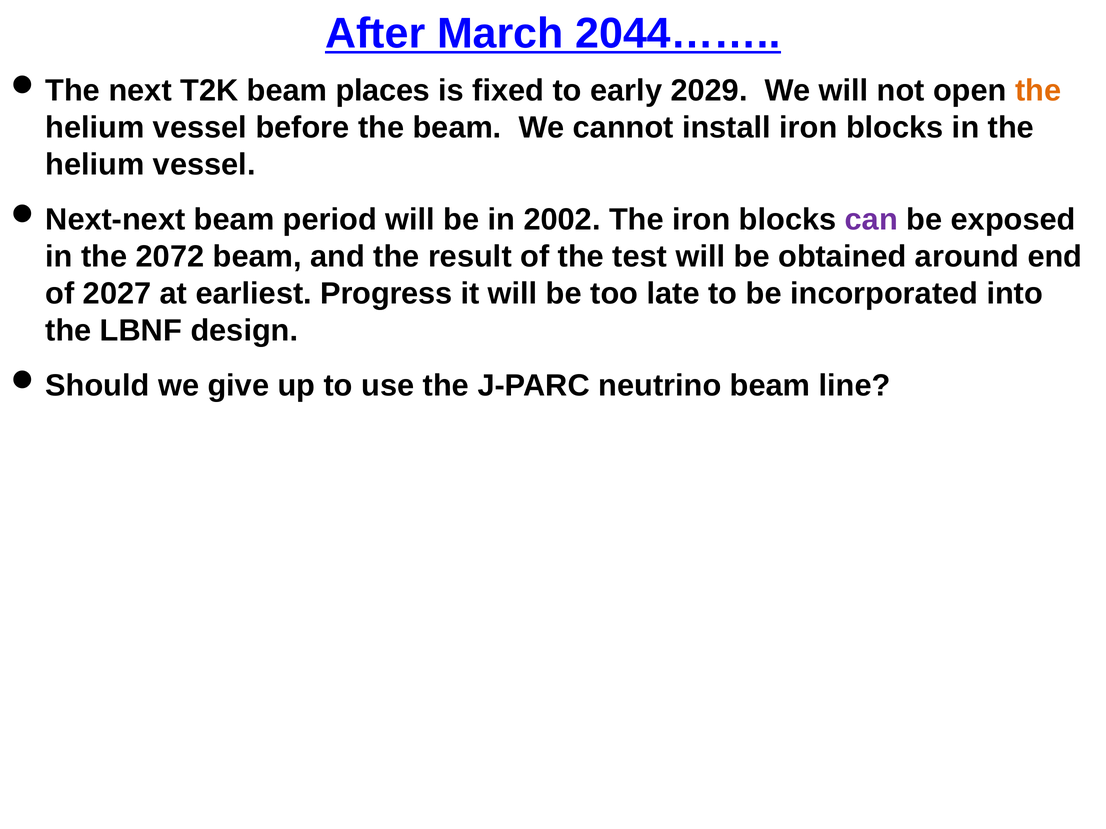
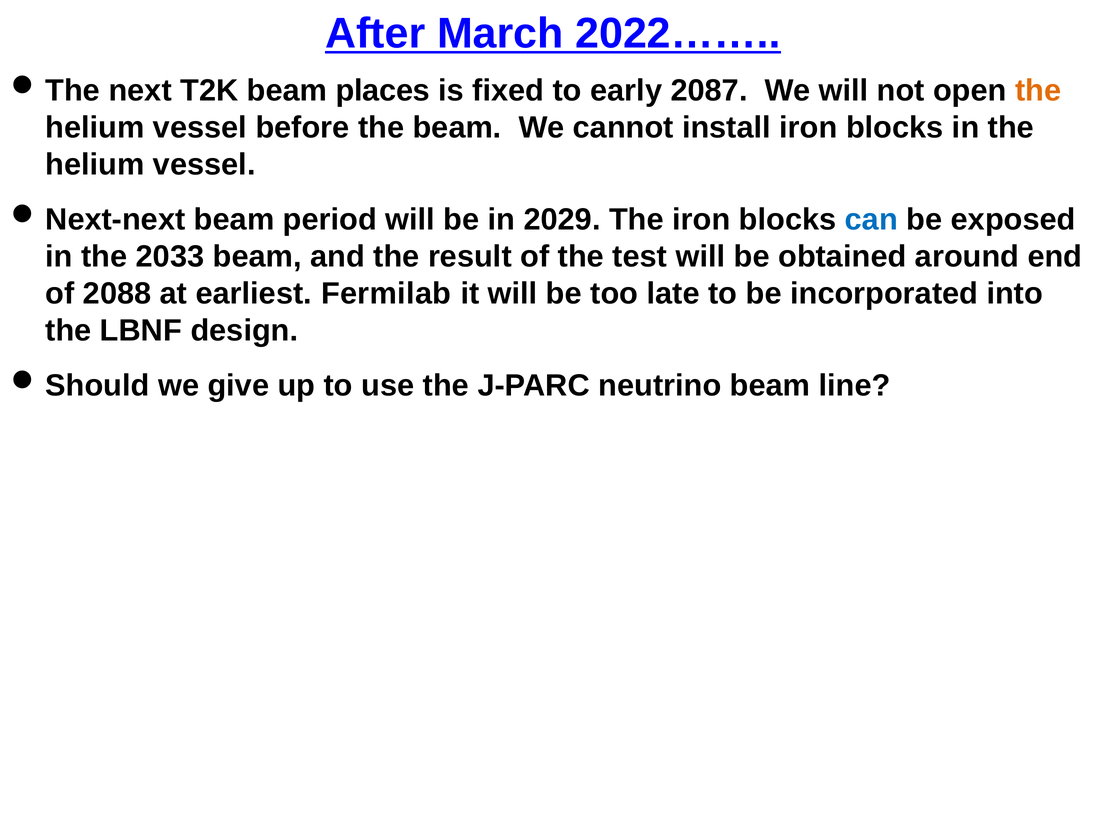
2044……: 2044…… -> 2022…… (678, 33)
2029: 2029 -> 2087 (709, 91)
2002: 2002 -> 2029 (562, 220)
can colour: purple -> blue (871, 220)
2072: 2072 -> 2033 (170, 257)
2027: 2027 -> 2088 (117, 294)
Progress: Progress -> Fermilab (386, 294)
